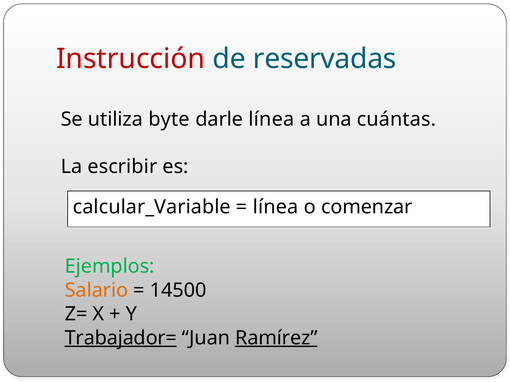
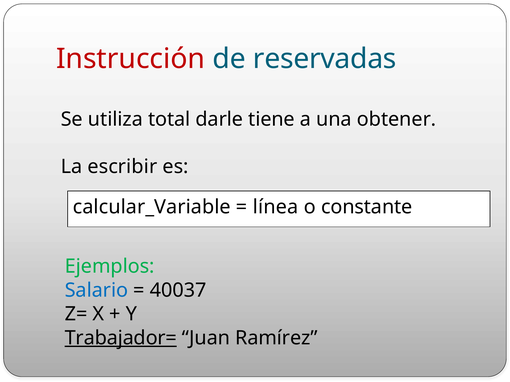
byte: byte -> total (169, 119)
darle línea: línea -> tiene (272, 119)
cuántas: cuántas -> obtener (397, 119)
comenzar: comenzar -> constante (367, 207)
Salario colour: orange -> blue (96, 291)
14500: 14500 -> 40037 (178, 291)
Ramírez underline: present -> none (276, 338)
